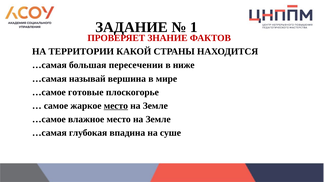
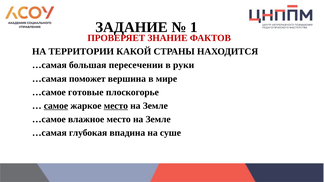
ниже: ниже -> руки (184, 65)
называй: называй -> поможет (87, 79)
самое underline: none -> present (56, 106)
